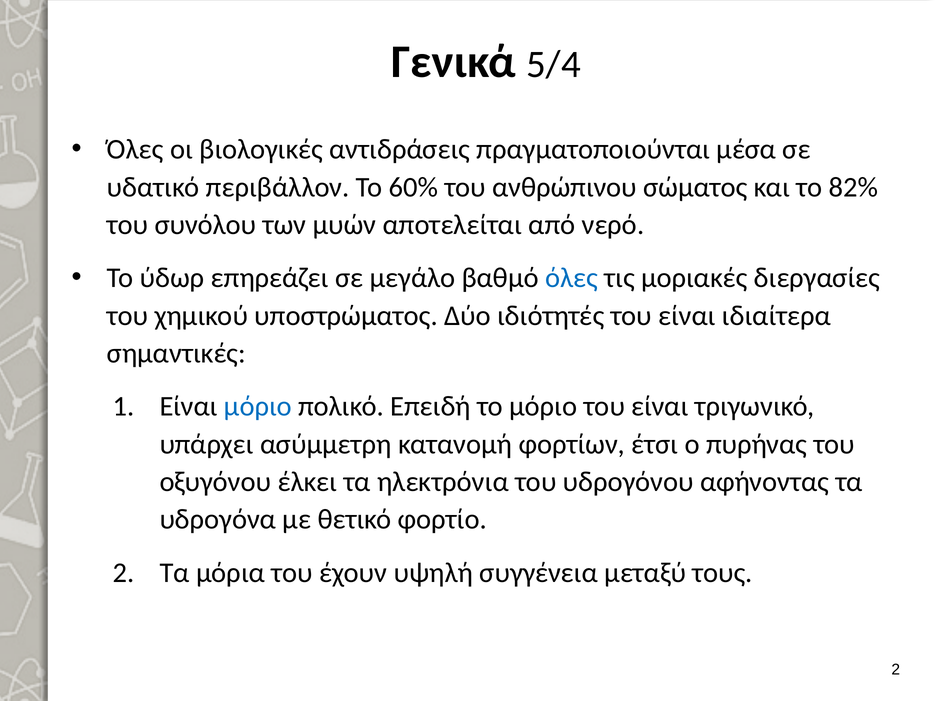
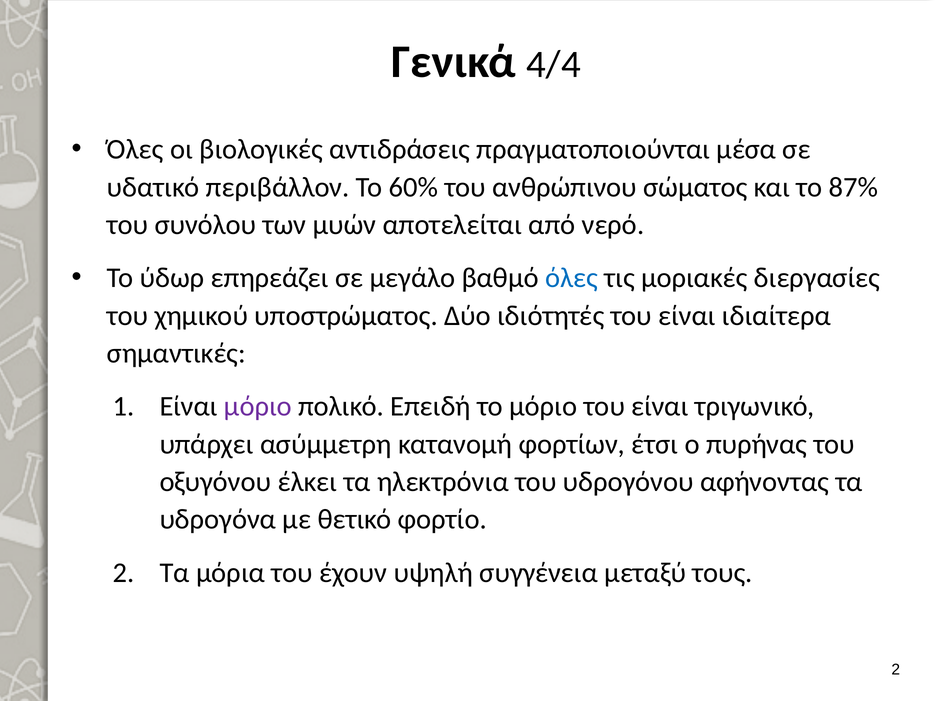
5/4: 5/4 -> 4/4 (553, 64)
82%: 82% -> 87% (853, 187)
μόριο colour: blue -> purple (258, 407)
